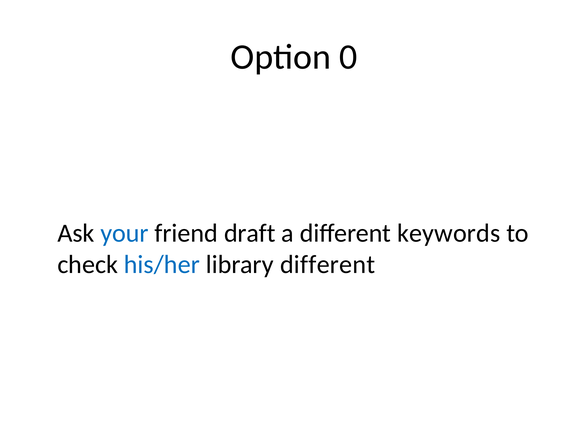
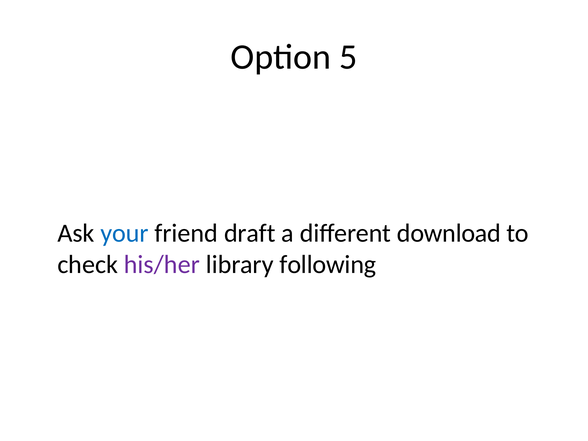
0: 0 -> 5 (348, 57)
keywords: keywords -> download (449, 233)
his/her colour: blue -> purple (162, 265)
library different: different -> following (328, 265)
